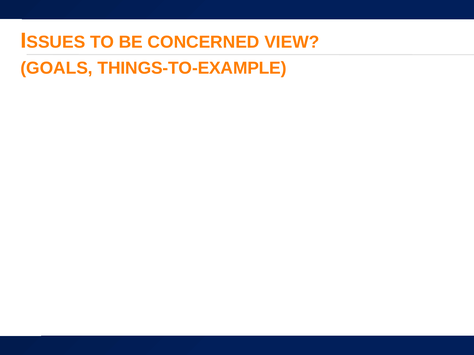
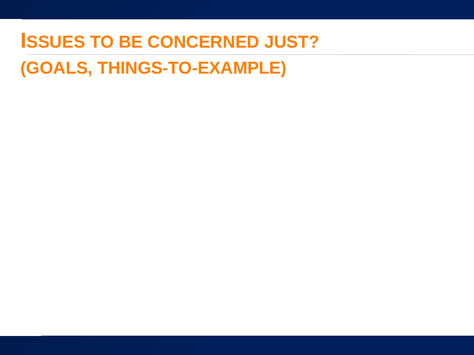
VIEW: VIEW -> JUST (292, 42)
